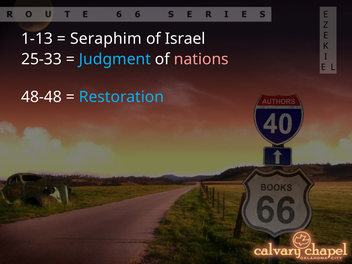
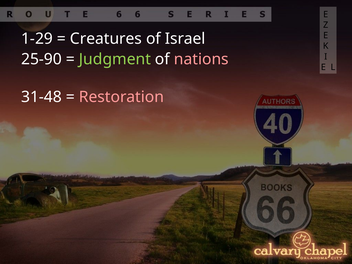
1-13: 1-13 -> 1-29 (37, 39)
Seraphim: Seraphim -> Creatures (106, 39)
25-33: 25-33 -> 25-90 (41, 59)
Judgment colour: light blue -> light green (115, 59)
48-48: 48-48 -> 31-48 (41, 97)
Restoration colour: light blue -> pink (121, 97)
